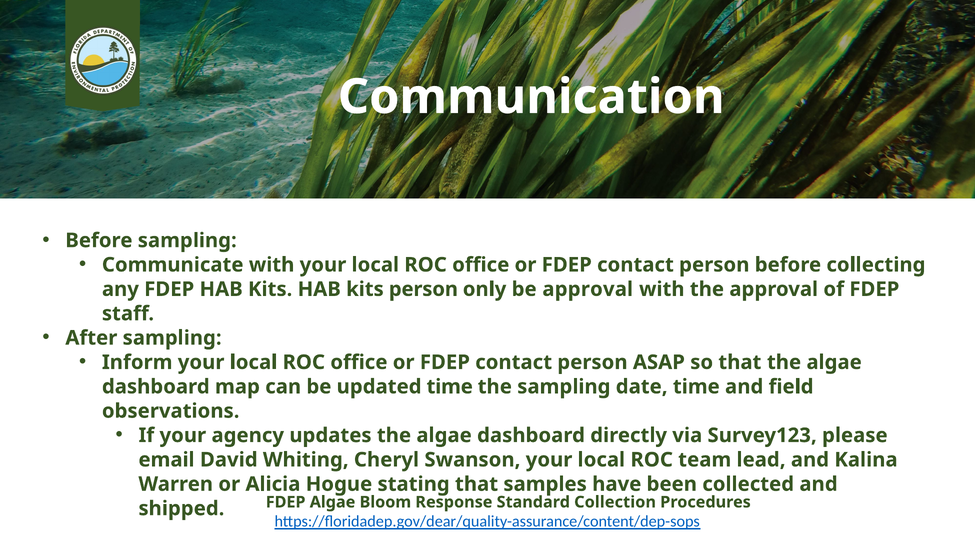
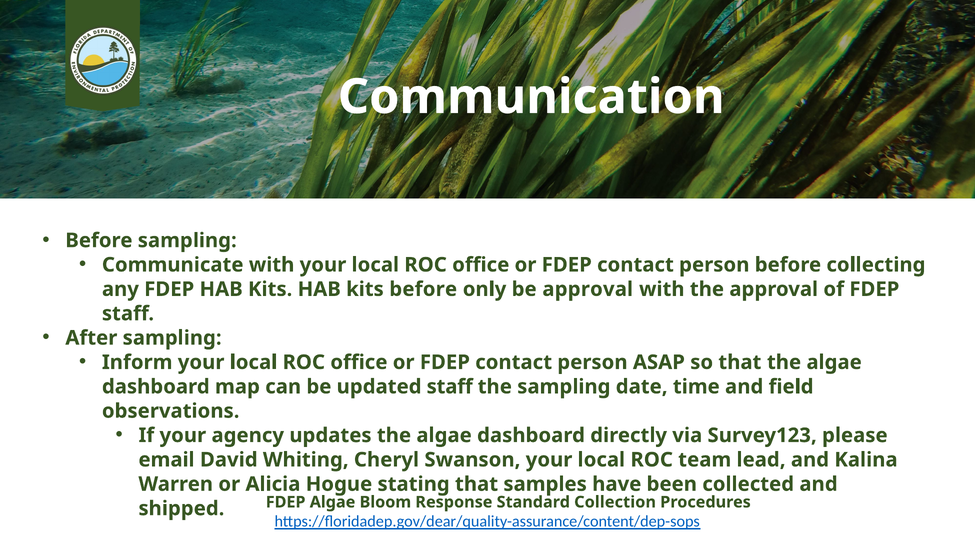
kits person: person -> before (423, 289)
updated time: time -> staff (450, 387)
